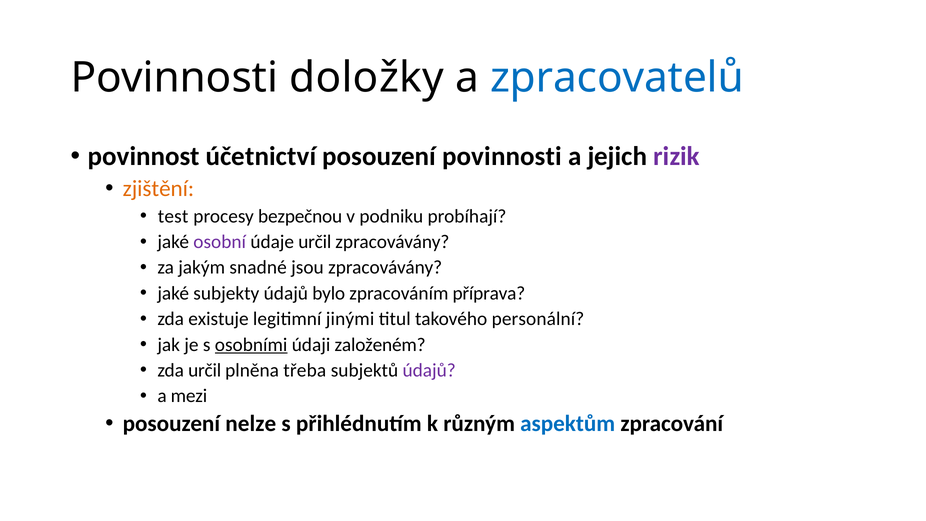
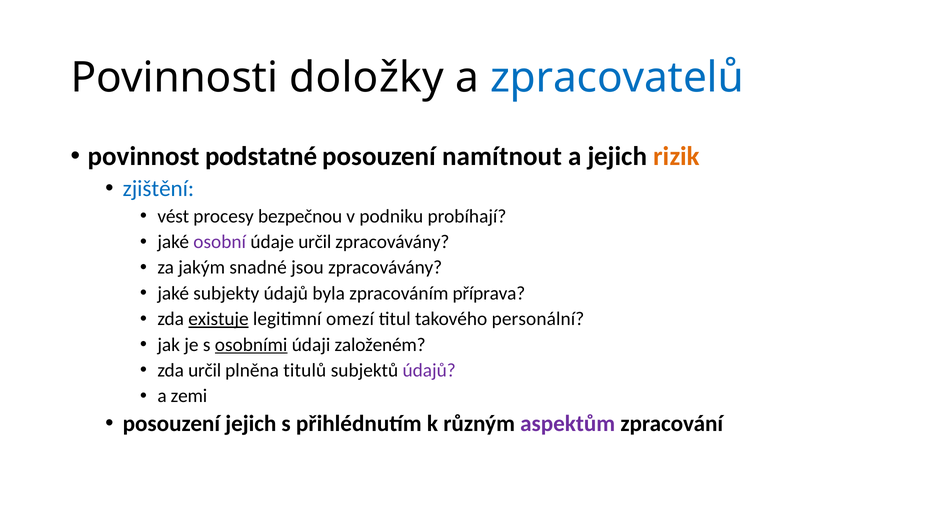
účetnictví: účetnictví -> podstatné (261, 157)
posouzení povinnosti: povinnosti -> namítnout (502, 157)
rizik colour: purple -> orange (677, 157)
zjištění colour: orange -> blue (158, 188)
test: test -> vést (173, 216)
bylo: bylo -> byla (329, 293)
existuje underline: none -> present (218, 319)
jinými: jinými -> omezí (350, 319)
třeba: třeba -> titulů (305, 370)
mezi: mezi -> zemi (189, 396)
posouzení nelze: nelze -> jejich (251, 424)
aspektům colour: blue -> purple (568, 424)
